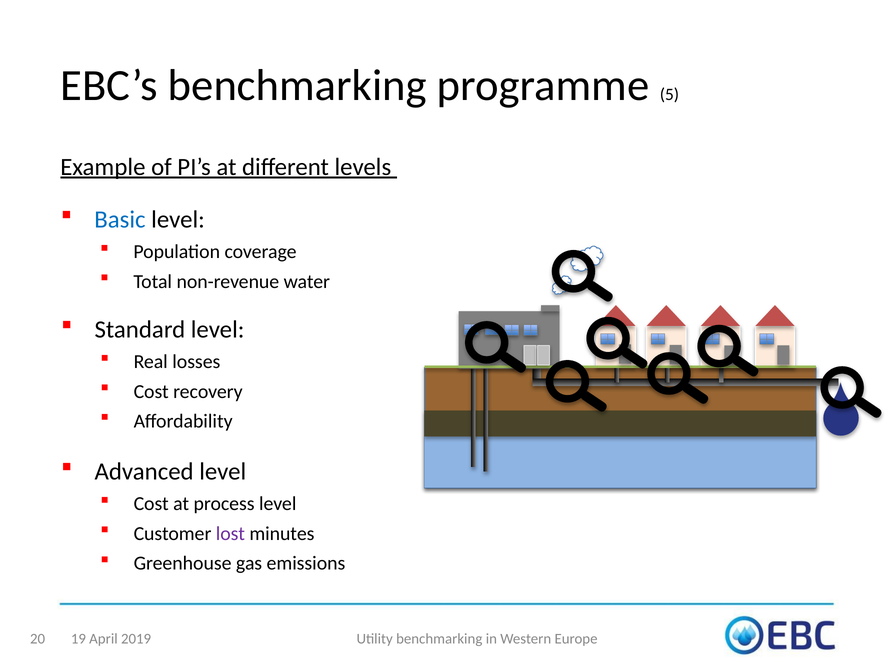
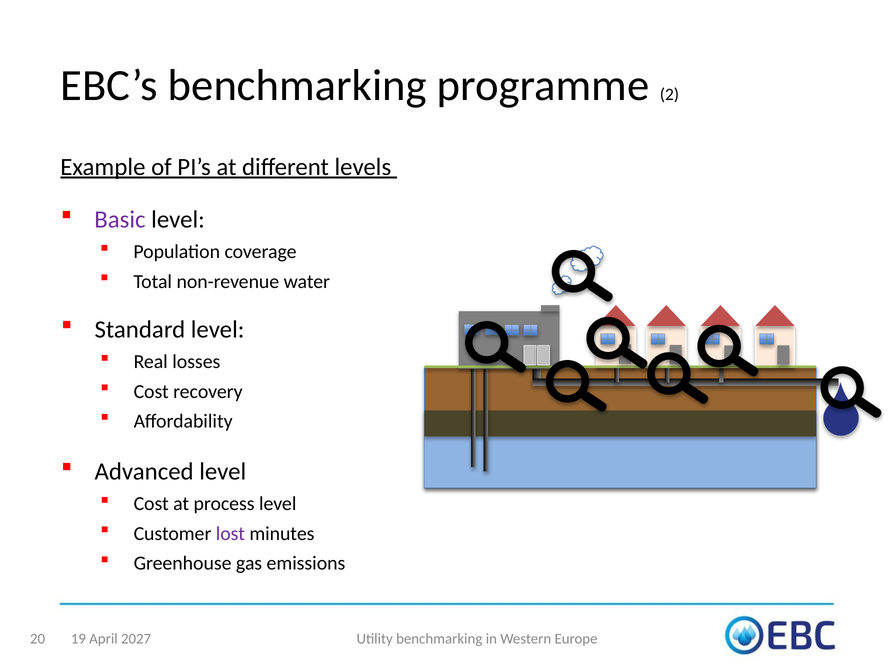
5: 5 -> 2 (669, 95)
Basic colour: blue -> purple (120, 220)
2019: 2019 -> 2027 (136, 640)
